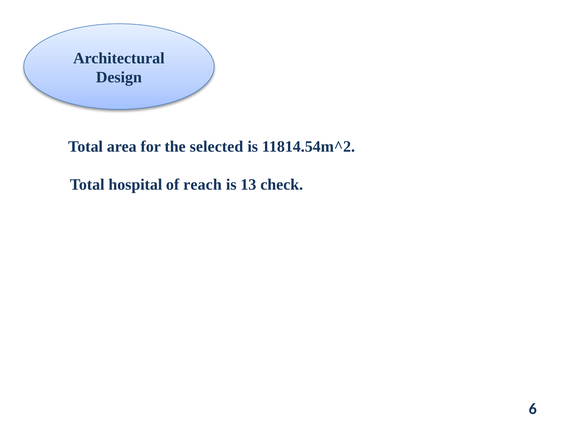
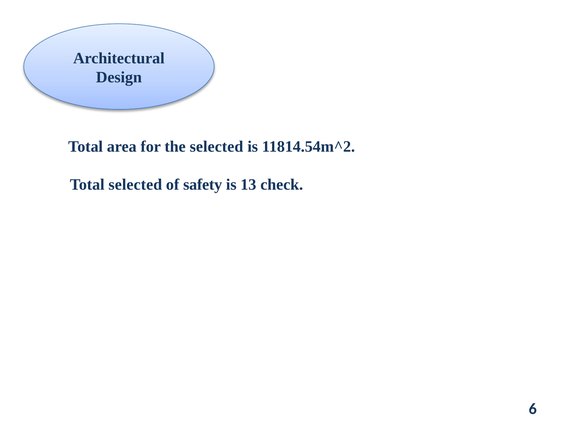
Total hospital: hospital -> selected (135, 185)
reach: reach -> safety (203, 185)
